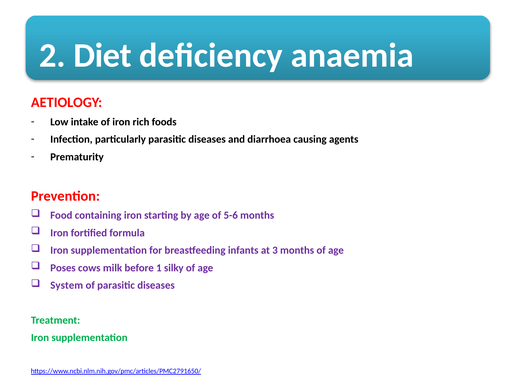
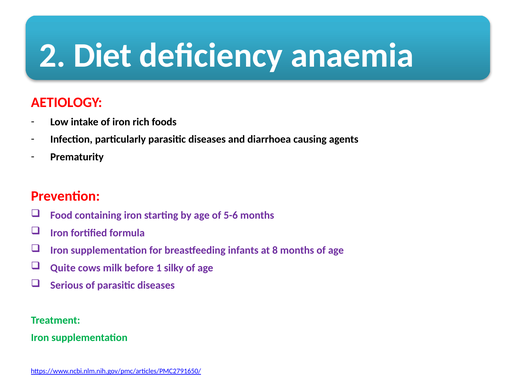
3: 3 -> 8 (275, 250)
Poses: Poses -> Quite (63, 268)
System: System -> Serious (67, 285)
